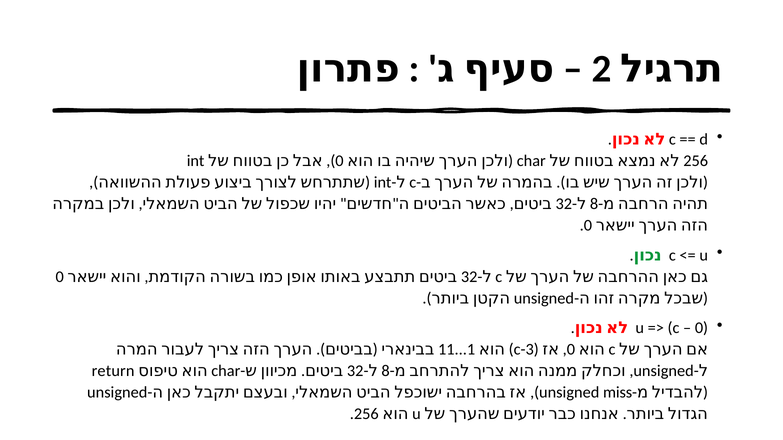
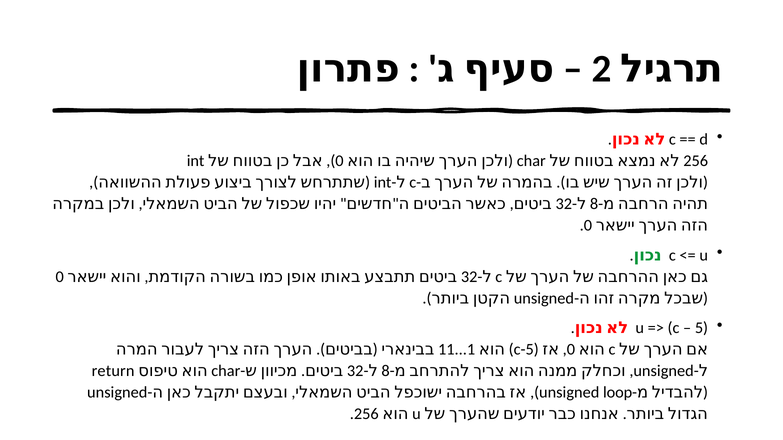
0: 0 -> 5 (699, 328)
c-3: c-3 -> c-5 (524, 350)
miss: miss -> loop (618, 393)
